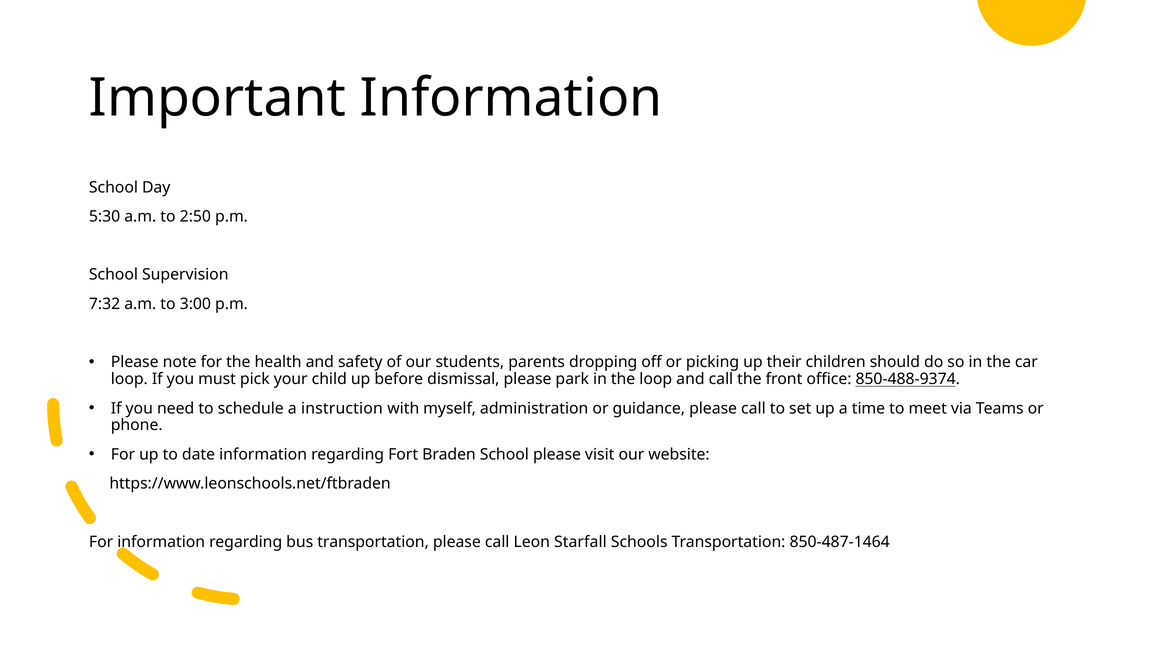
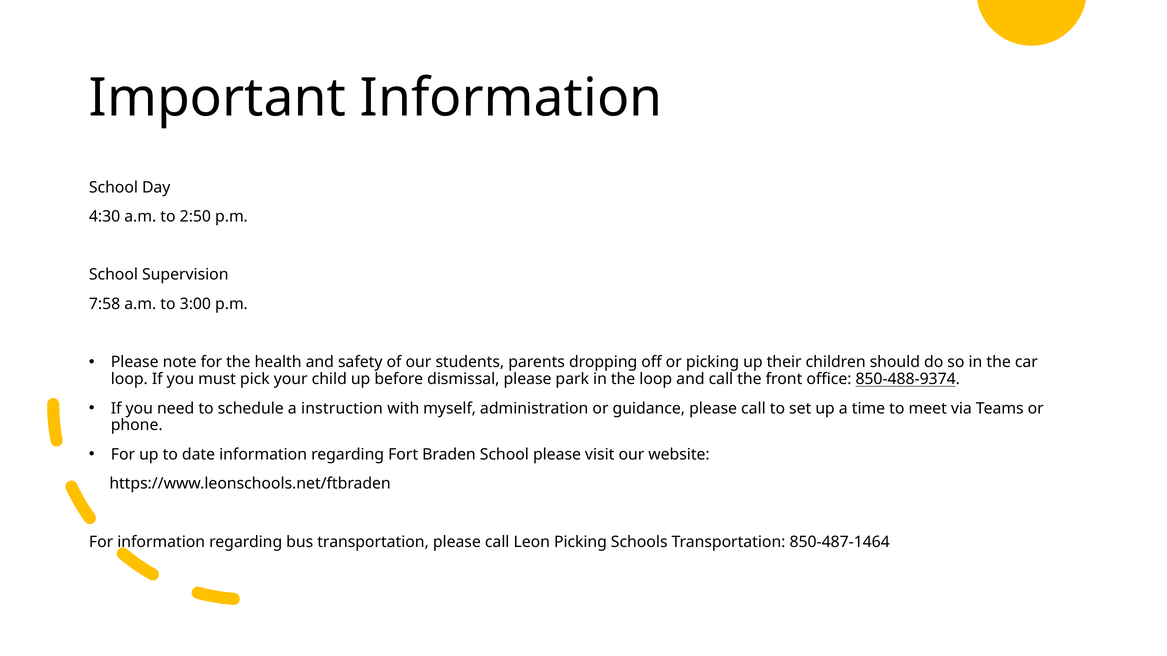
5:30: 5:30 -> 4:30 (105, 217)
7:32: 7:32 -> 7:58 (105, 304)
Leon Starfall: Starfall -> Picking (580, 542)
